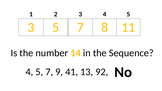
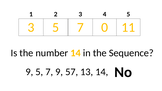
8: 8 -> 0 (105, 27)
4: 4 -> 9 (29, 72)
41: 41 -> 57 (72, 72)
13 92: 92 -> 14 (102, 72)
